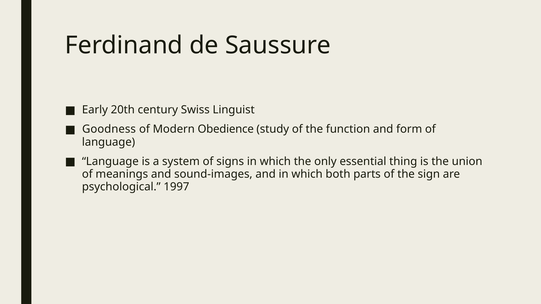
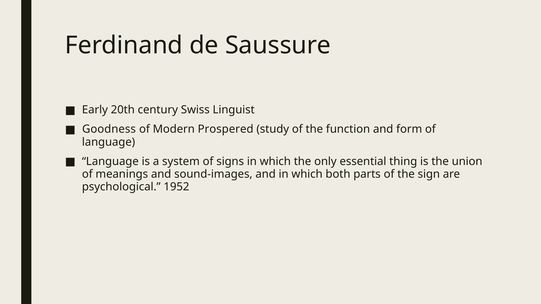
Obedience: Obedience -> Prospered (226, 129)
1997: 1997 -> 1952 (176, 187)
